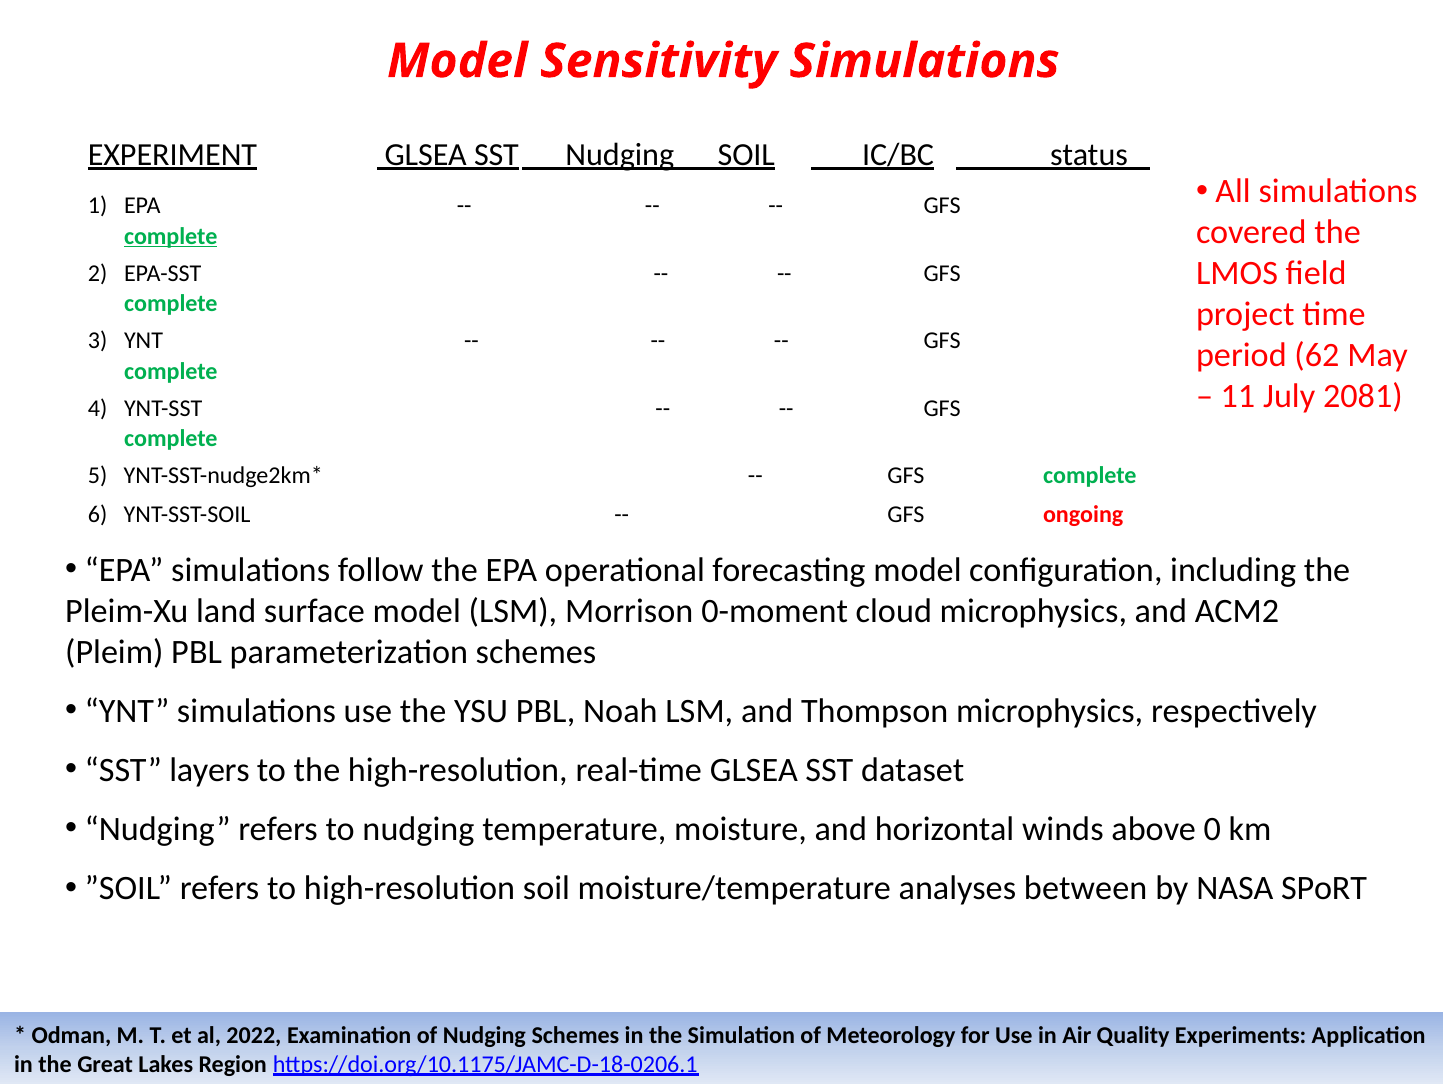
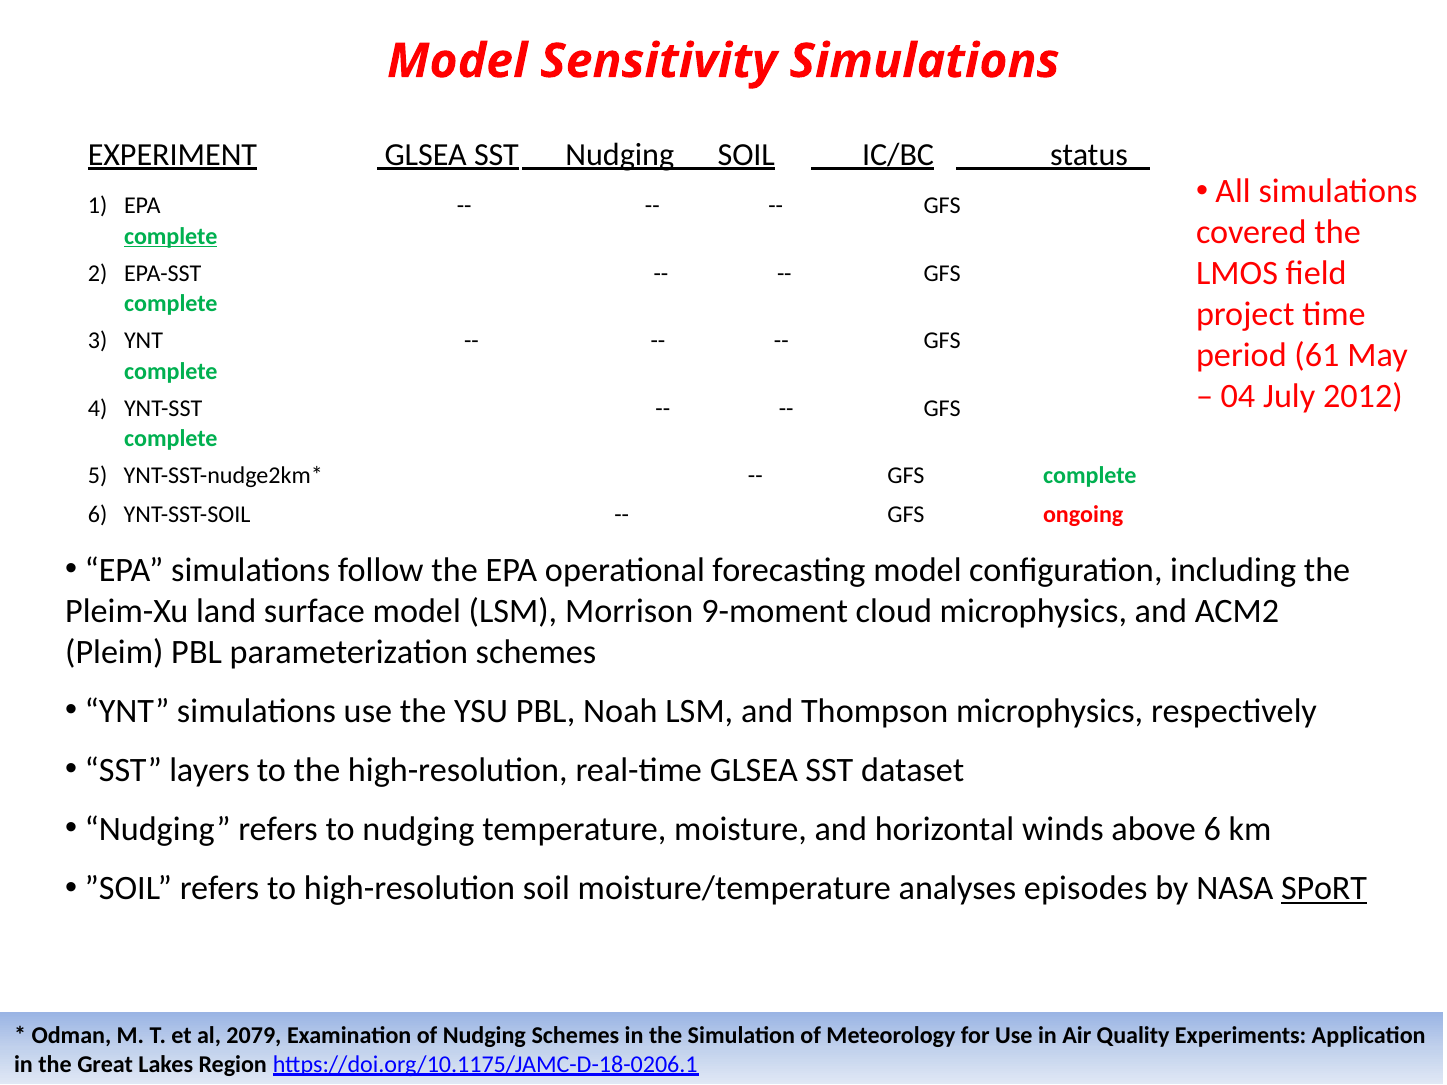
62: 62 -> 61 (1317, 356)
11: 11 -> 04 (1238, 397)
2081: 2081 -> 2012 (1363, 397)
0-moment: 0-moment -> 9-moment (775, 611)
above 0: 0 -> 6 (1212, 830)
between: between -> episodes (1086, 889)
SPoRT underline: none -> present (1324, 889)
2022: 2022 -> 2079 (254, 1035)
